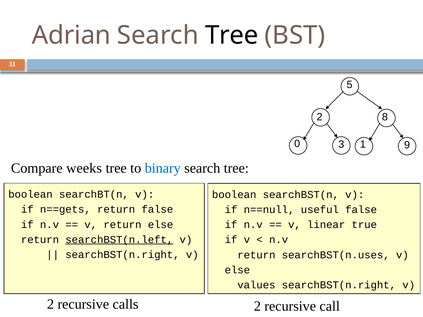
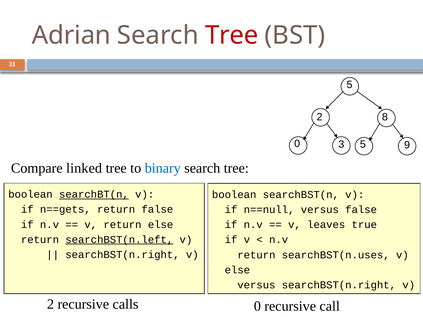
Tree colour: black -> red (232, 35)
3 1: 1 -> 5 (363, 145)
weeks: weeks -> linked (84, 168)
searchBT(n underline: none -> present (94, 195)
n==null useful: useful -> versus (320, 210)
linear: linear -> leaves (326, 225)
values: values -> versus (256, 285)
calls 2: 2 -> 0 (257, 307)
